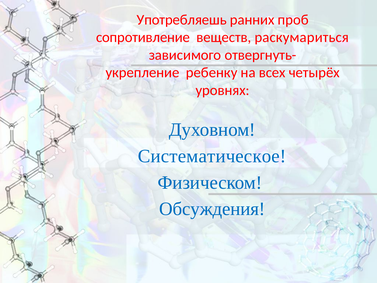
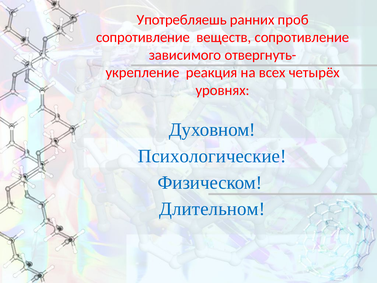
веществ раскумариться: раскумариться -> сопротивление (302, 37)
ребенку: ребенку -> реакция (212, 73)
Систематическое: Систематическое -> Психологические (212, 156)
Обсуждения: Обсуждения -> Длительном (212, 209)
